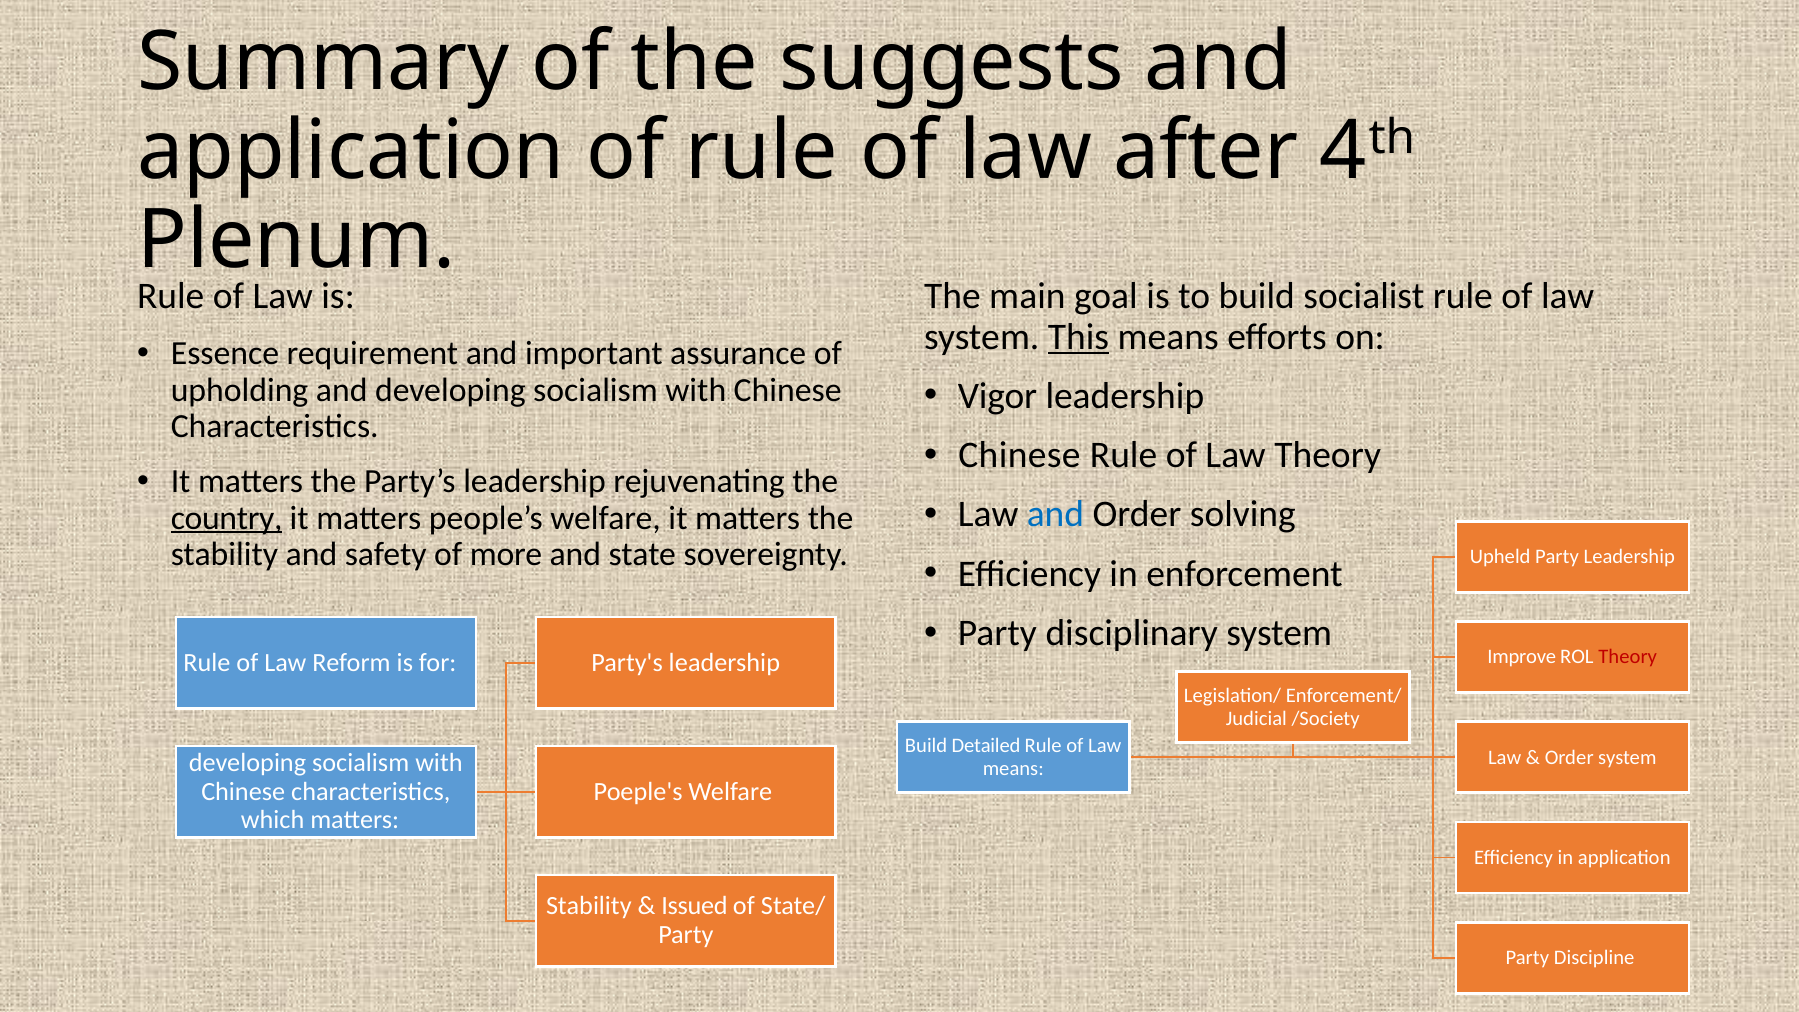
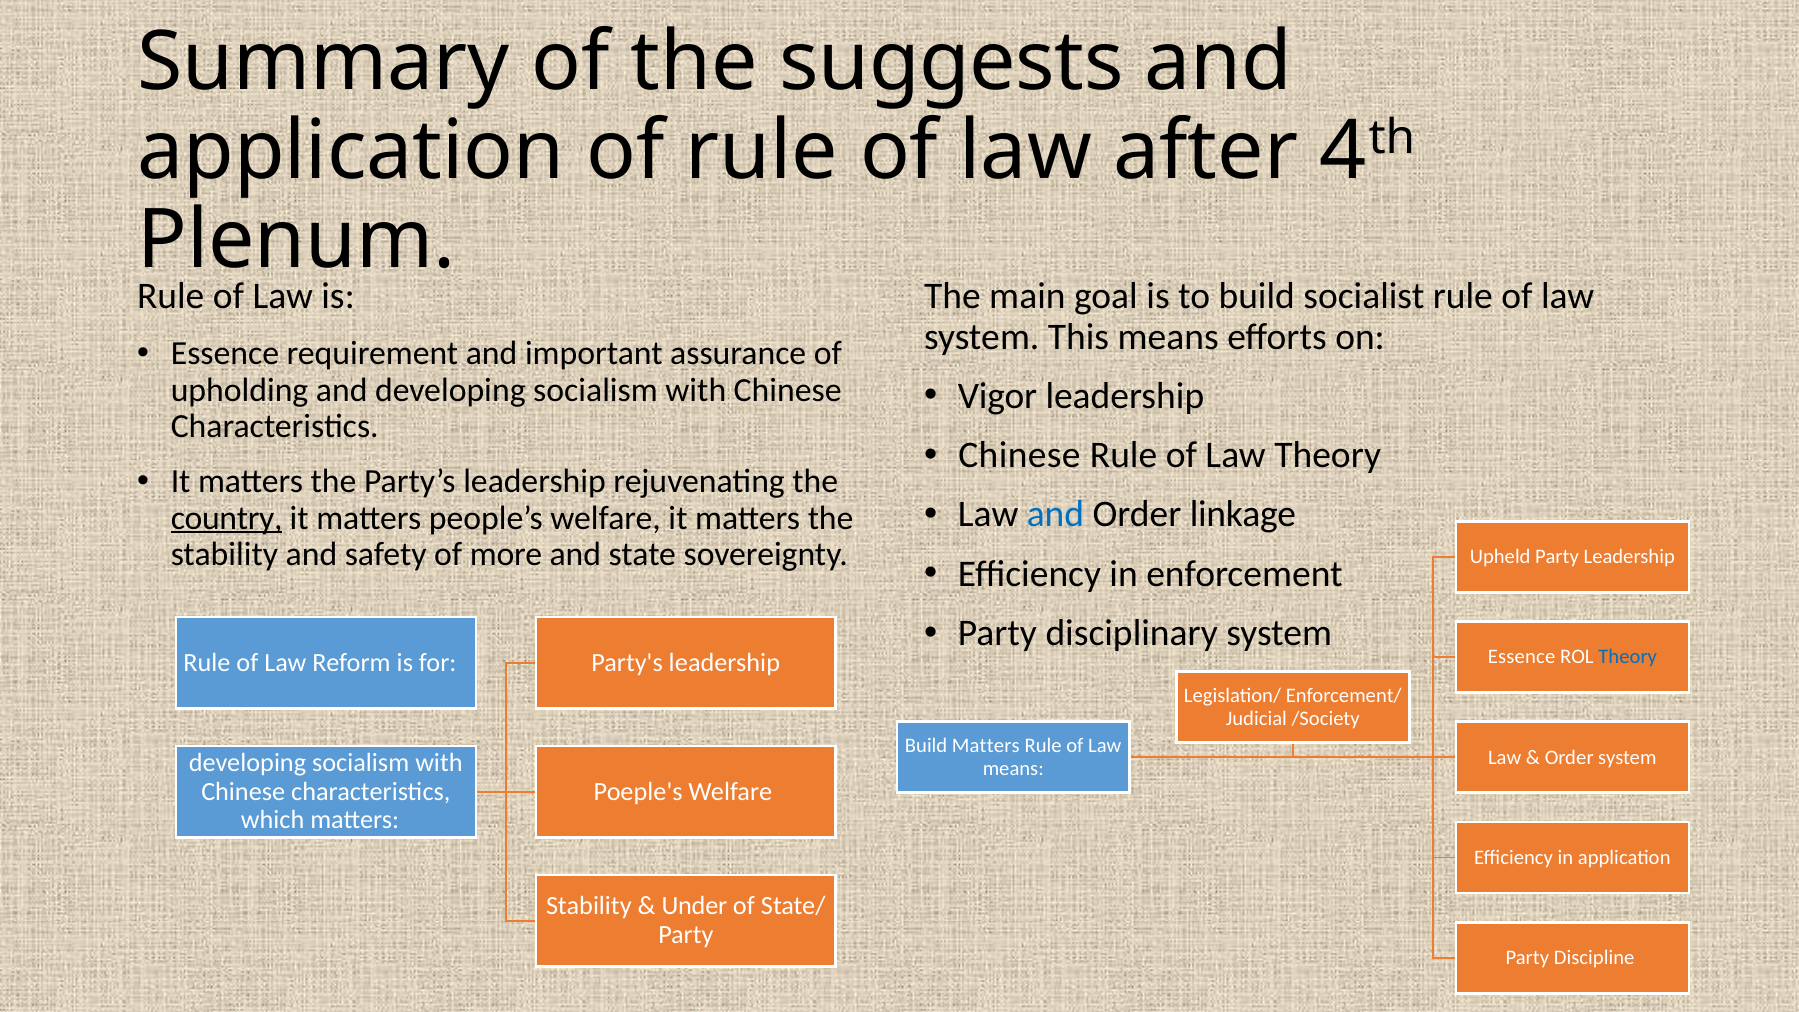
This underline: present -> none (1079, 337)
solving: solving -> linkage (1243, 515)
Improve: Improve -> Essence (1522, 657)
Theory colour: red -> blue (1628, 657)
Build Detailed: Detailed -> Matters (986, 746)
Issued: Issued -> Under (694, 906)
